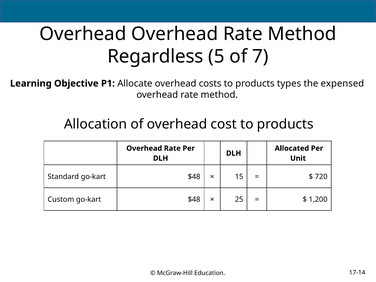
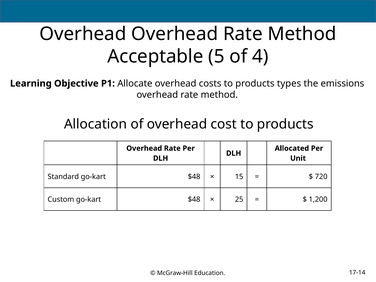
Regardless: Regardless -> Acceptable (155, 56)
7: 7 -> 4 (260, 56)
expensed: expensed -> emissions (342, 83)
